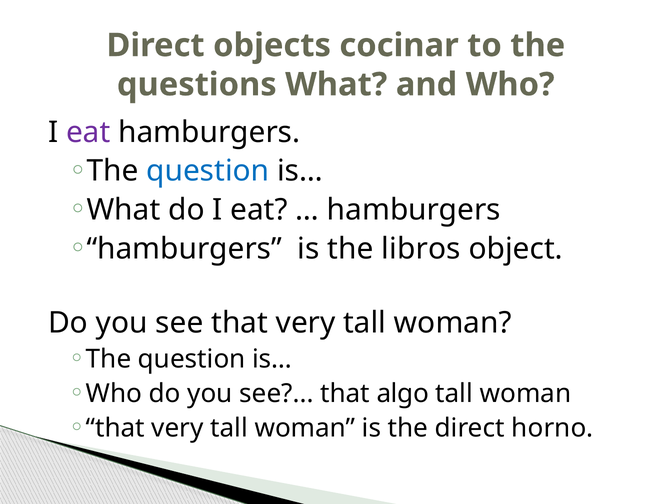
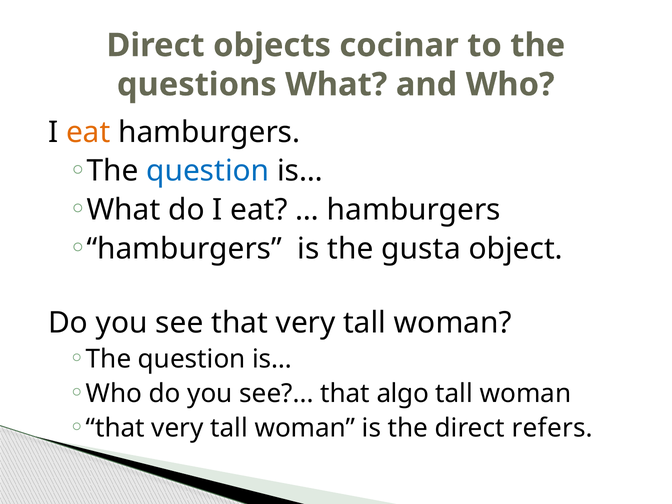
eat colour: purple -> orange (88, 132)
libros: libros -> gusta (421, 249)
horno: horno -> refers (552, 428)
